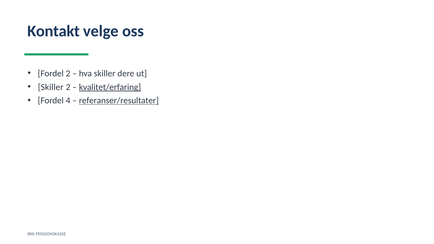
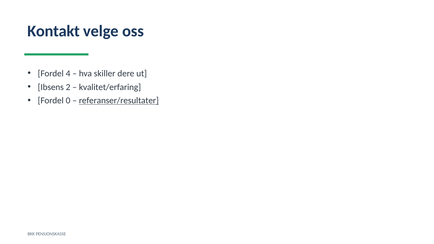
Fordel 2: 2 -> 4 (68, 74)
Skiller: Skiller -> Ibsens (51, 87)
kvalitet/erfaring underline: present -> none (110, 87)
4: 4 -> 0 (68, 101)
